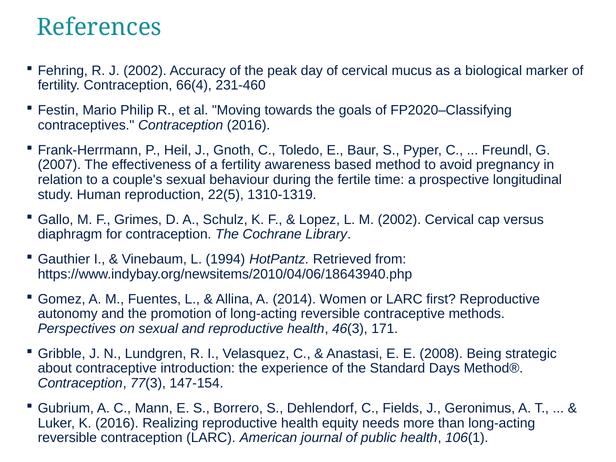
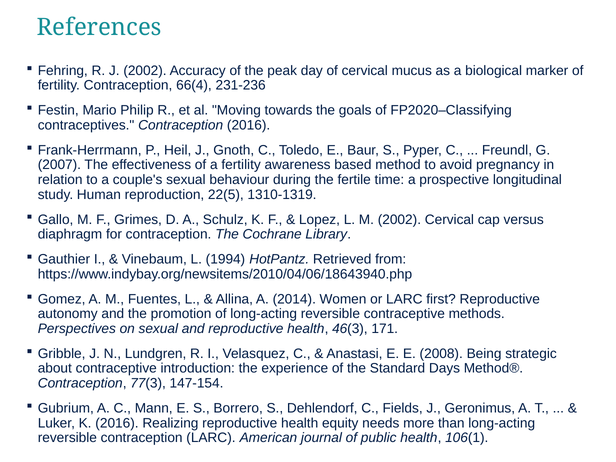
231-460: 231-460 -> 231-236 (241, 85)
